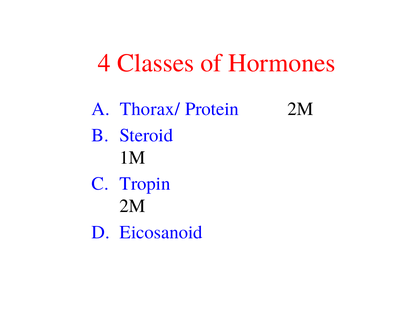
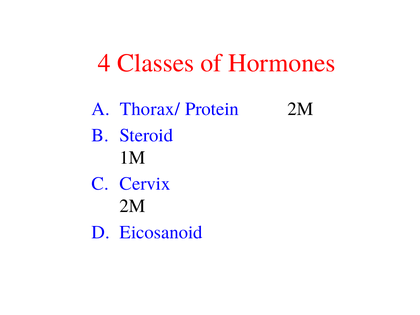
Tropin: Tropin -> Cervix (145, 184)
